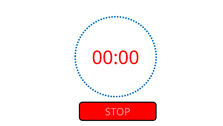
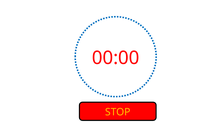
STOP colour: pink -> yellow (118, 112)
